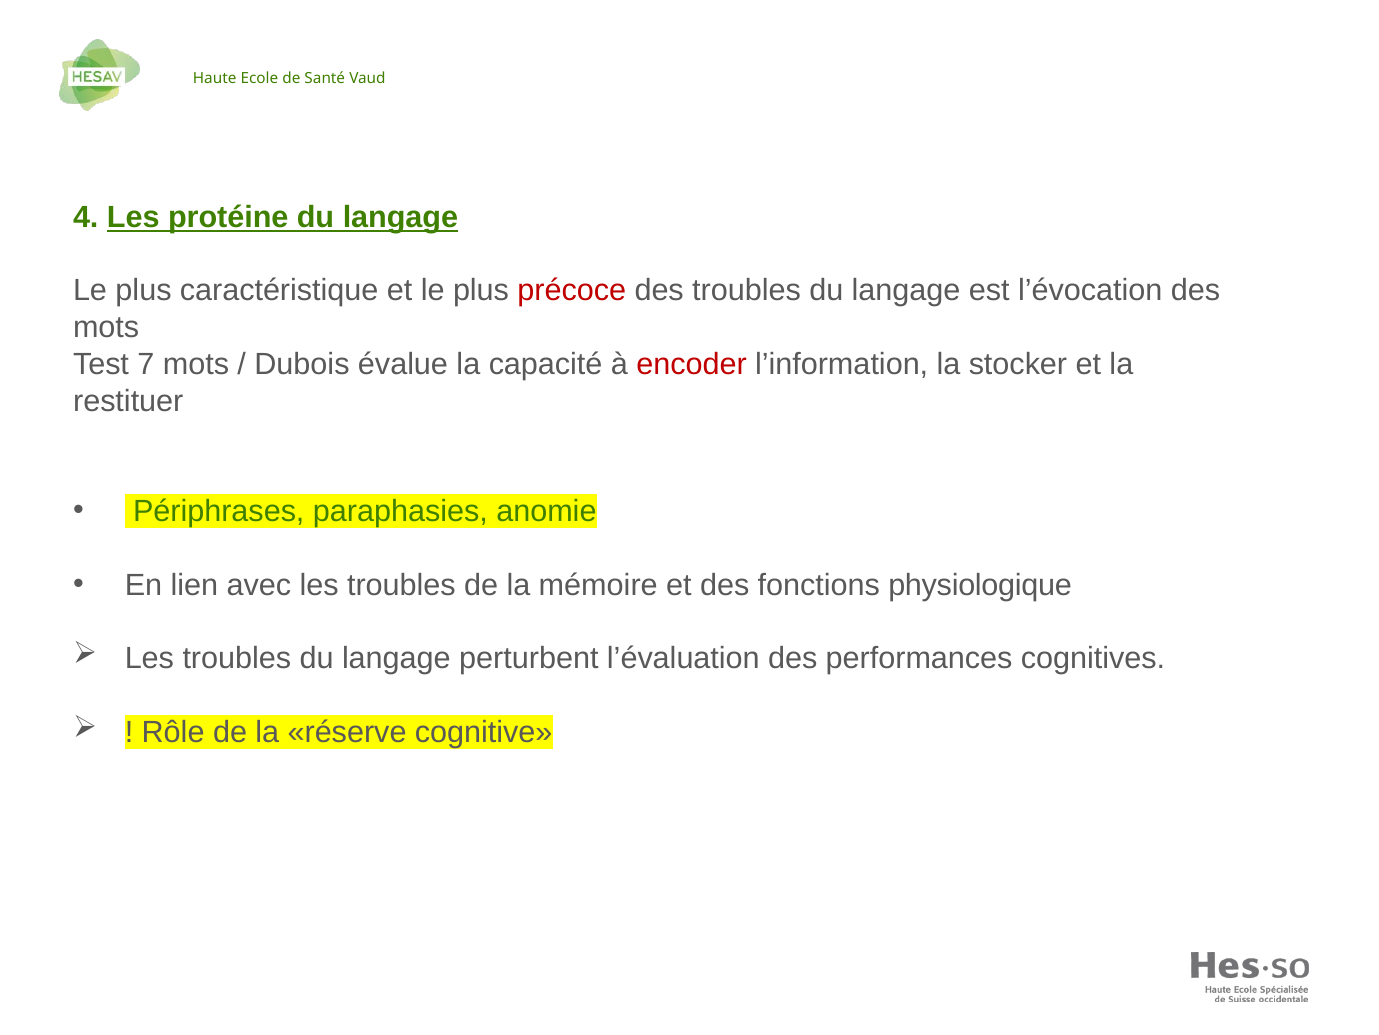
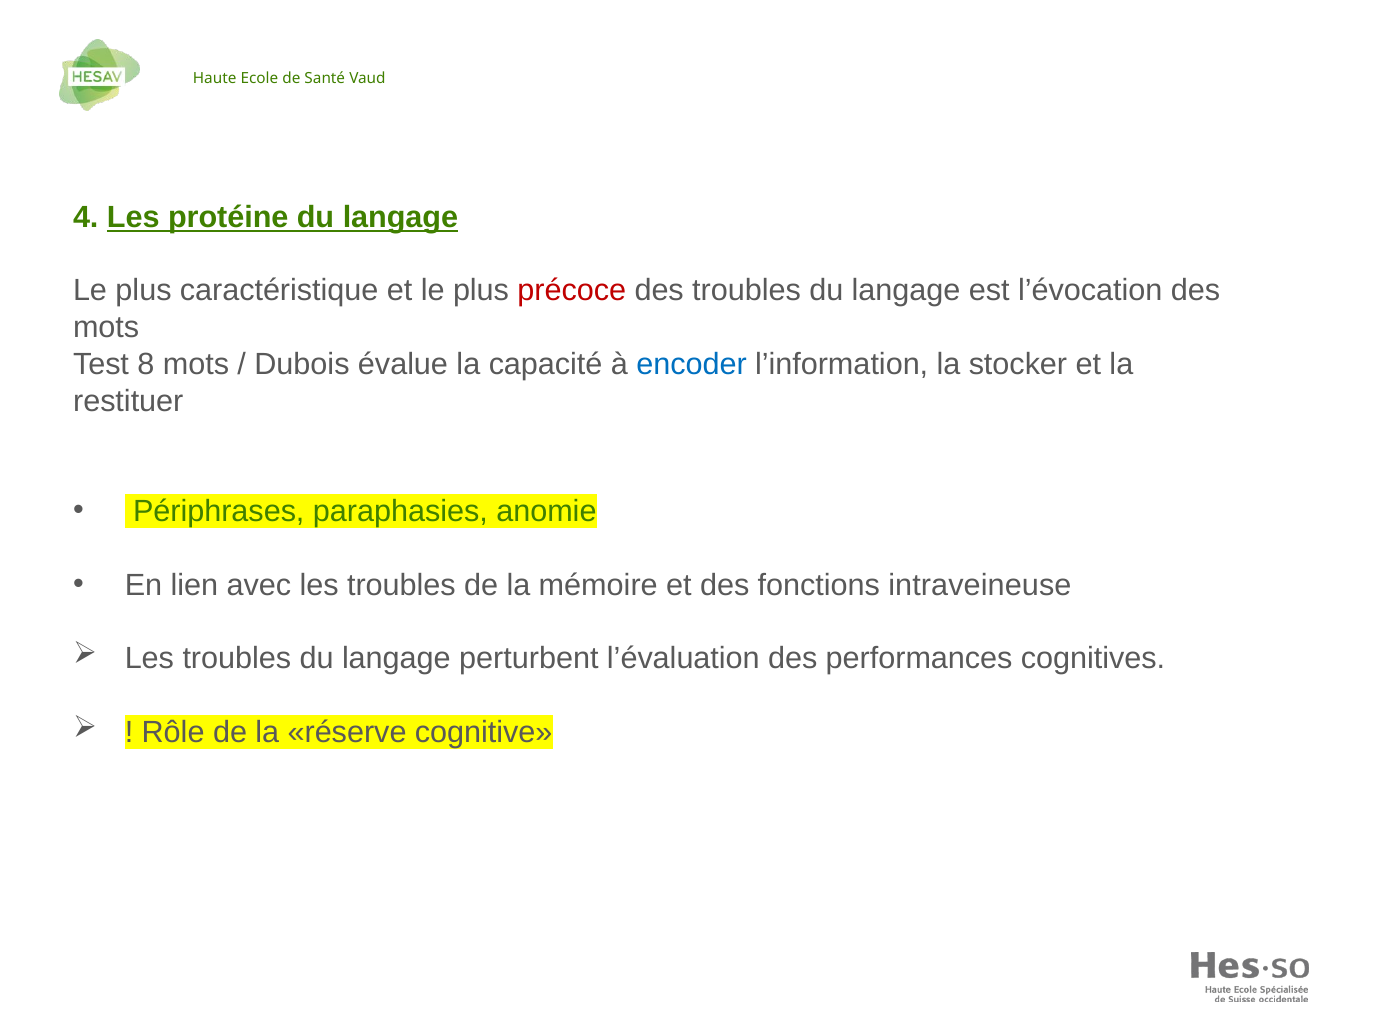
7: 7 -> 8 (146, 364)
encoder colour: red -> blue (692, 364)
physiologique: physiologique -> intraveineuse (980, 585)
